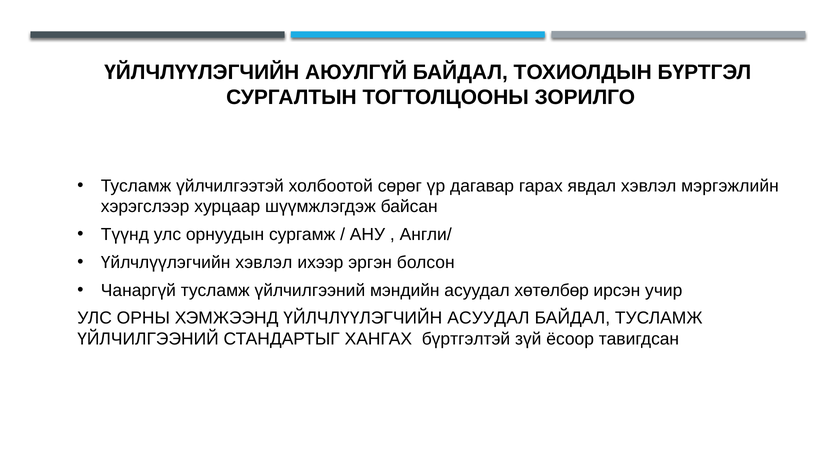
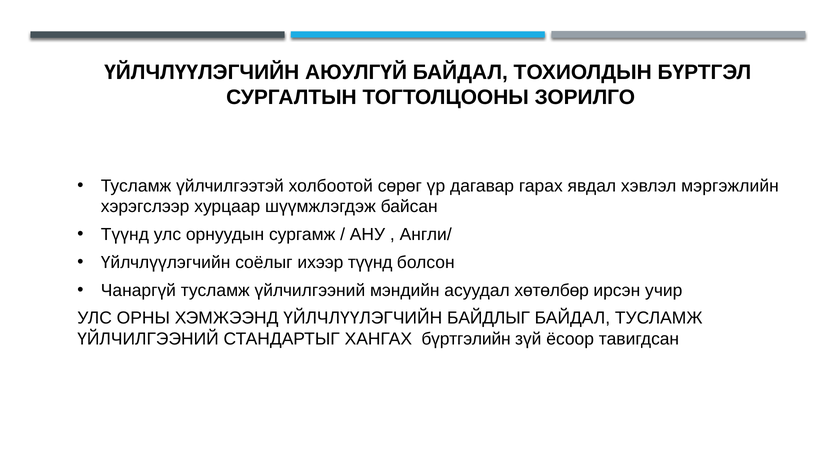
Үйлчлүүлэгчийн хэвлэл: хэвлэл -> соёлыг (264, 263)
ихээр эргэн: эргэн -> түүнд (370, 263)
ҮЙЛЧЛҮҮЛЭГЧИЙН АСУУДАЛ: АСУУДАЛ -> БАЙДЛЫГ (489, 318)
бүртгэлтэй: бүртгэлтэй -> бүртгэлийн (466, 339)
